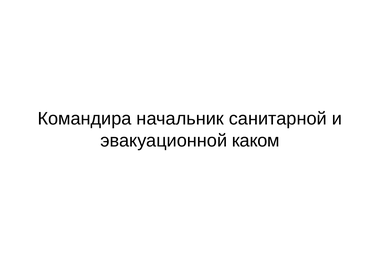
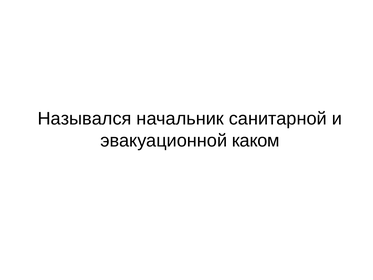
Командира: Командира -> Назывался (85, 119)
